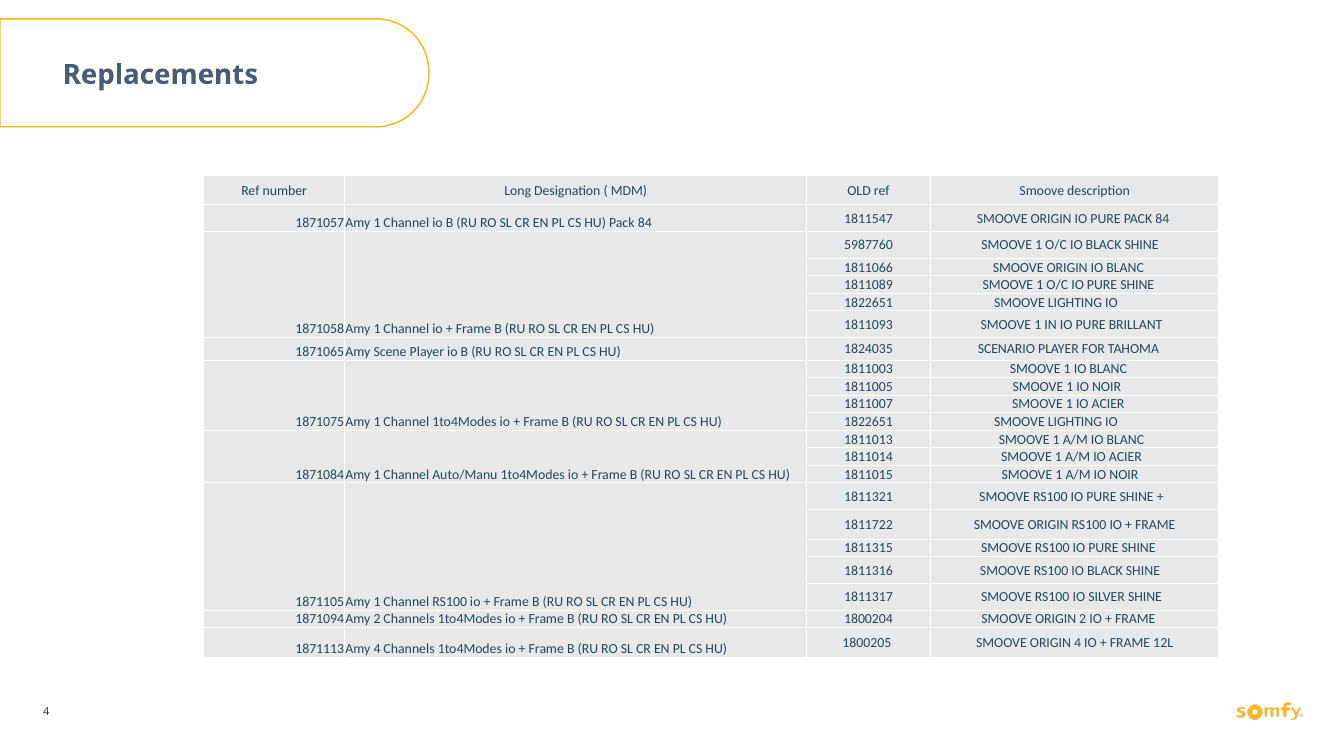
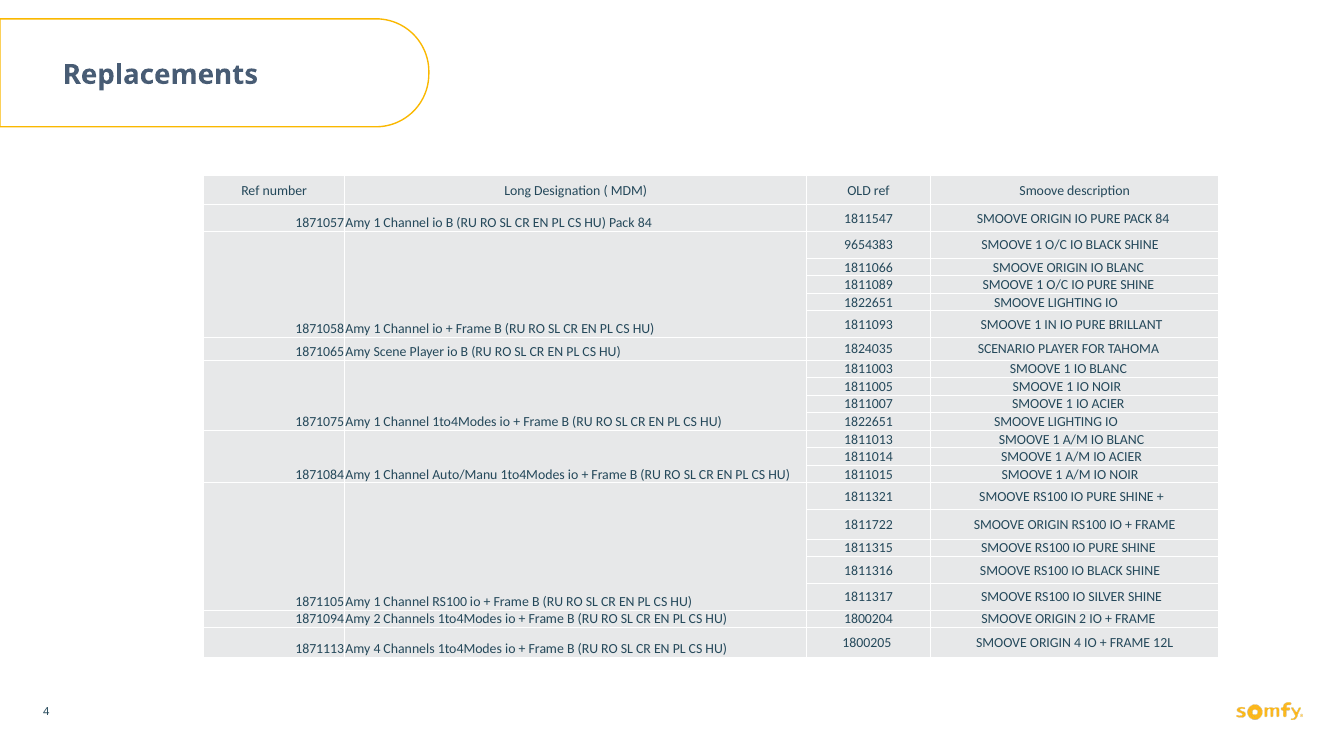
5987760: 5987760 -> 9654383 (869, 245)
